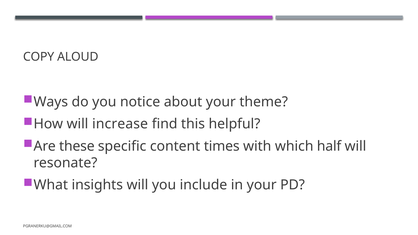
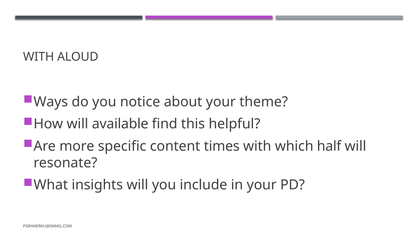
COPY: COPY -> WITH (39, 57)
increase: increase -> available (120, 124)
these: these -> more (77, 146)
